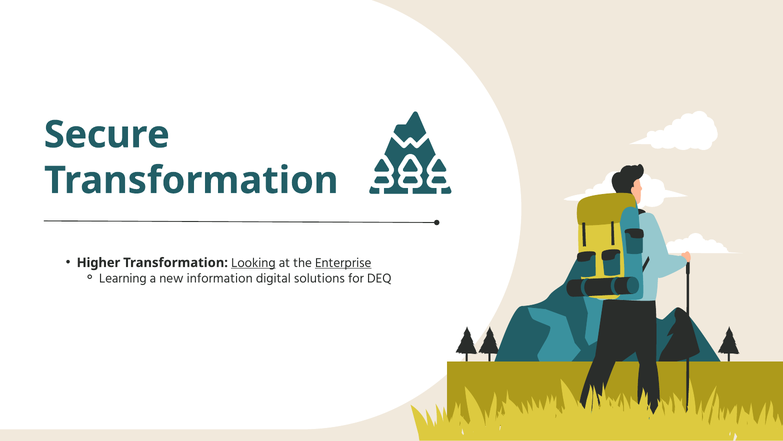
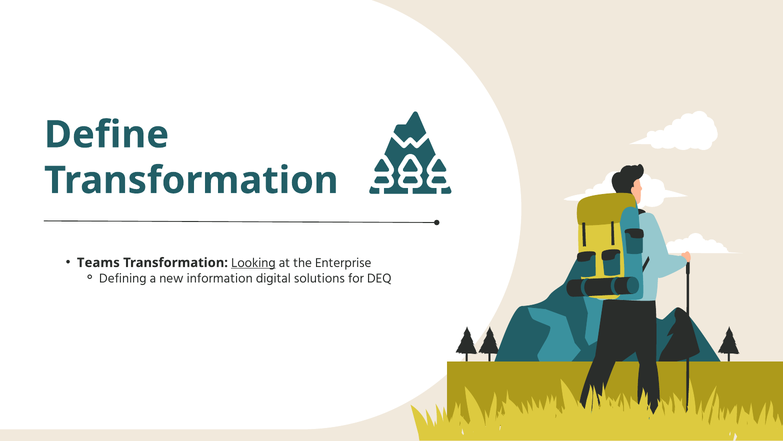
Secure: Secure -> Define (107, 135)
Higher: Higher -> Teams (98, 262)
Enterprise underline: present -> none (343, 262)
Learning: Learning -> Defining (123, 278)
